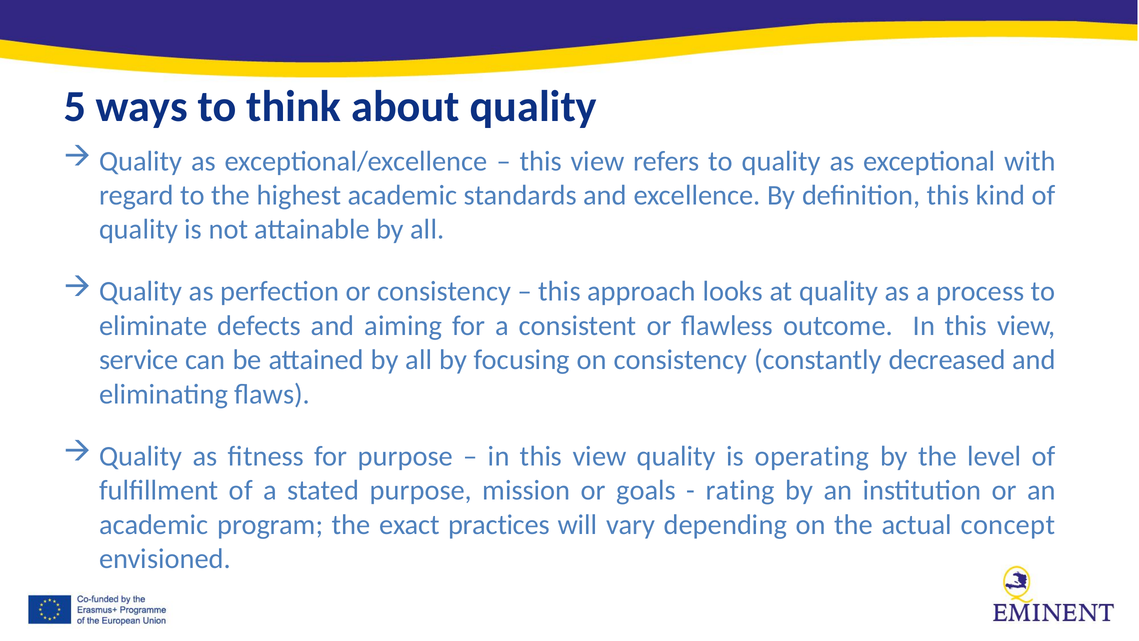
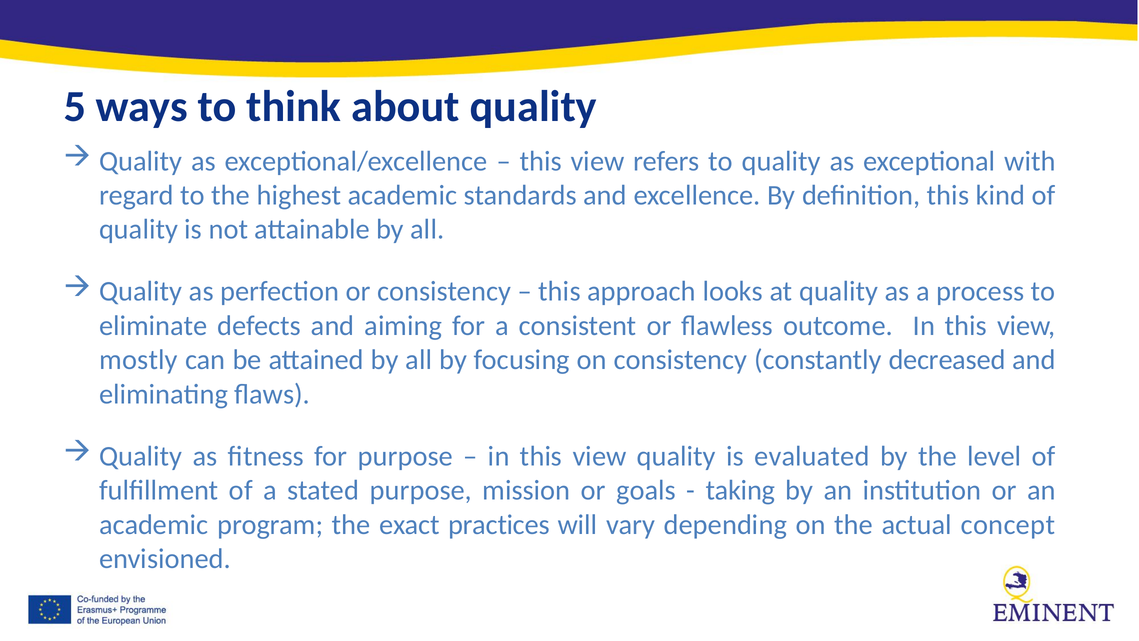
service: service -> mostly (138, 360)
operating: operating -> evaluated (812, 456)
rating: rating -> taking (740, 490)
